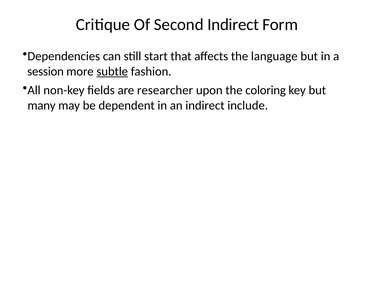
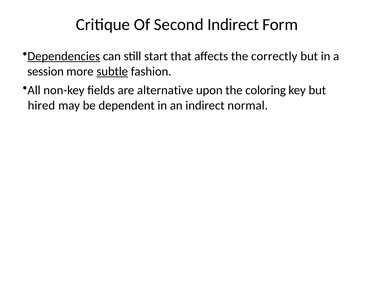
Dependencies underline: none -> present (64, 56)
language: language -> correctly (274, 56)
researcher: researcher -> alternative (165, 90)
many: many -> hired (41, 106)
include: include -> normal (248, 106)
